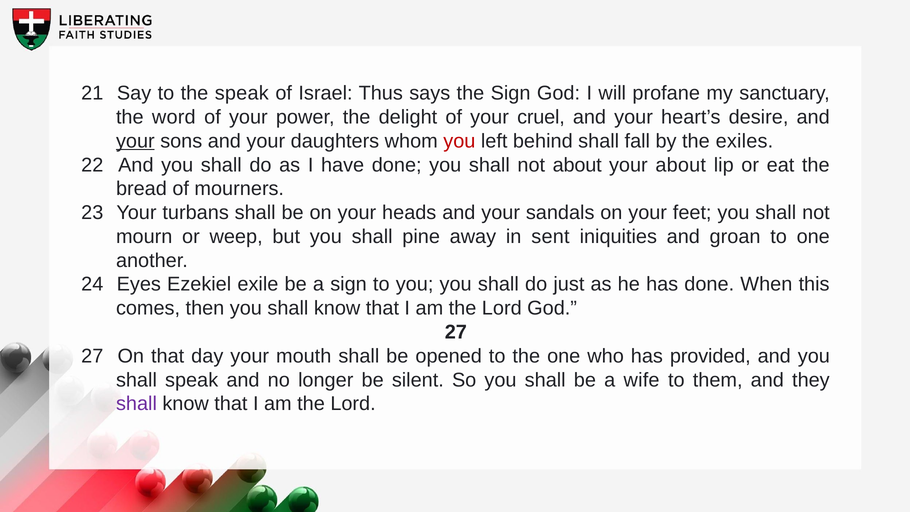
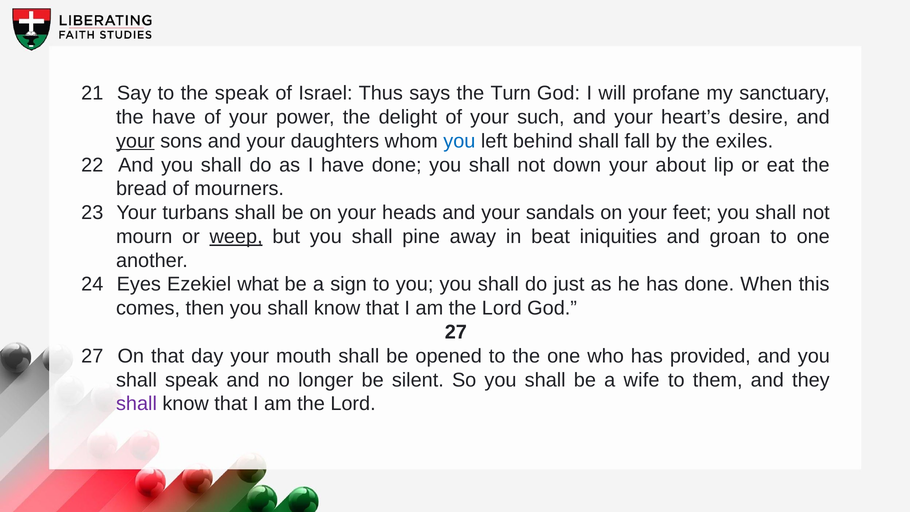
the Sign: Sign -> Turn (511, 93)
the word: word -> have (174, 117)
cruel: cruel -> such (541, 117)
you colour: red -> blue (459, 141)
not about: about -> down (577, 165)
weep underline: none -> present (236, 237)
sent: sent -> beat (551, 237)
exile: exile -> what (258, 284)
